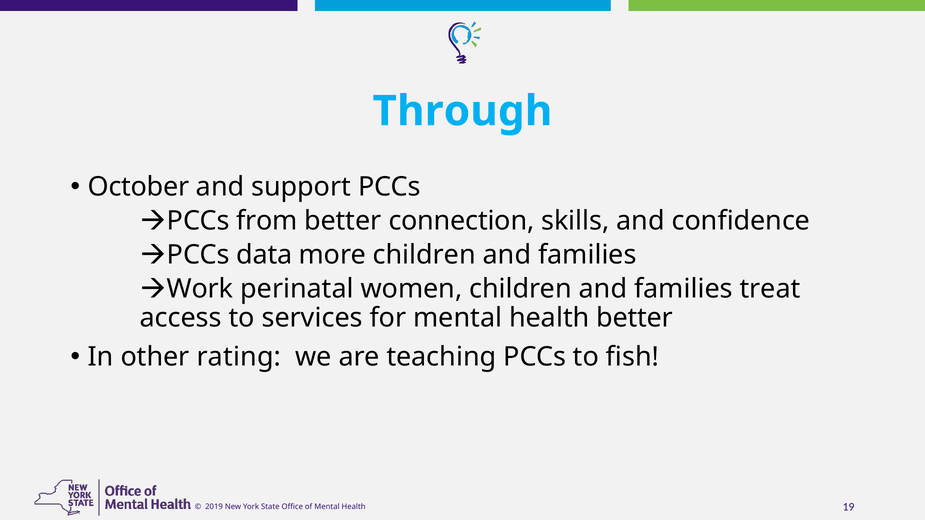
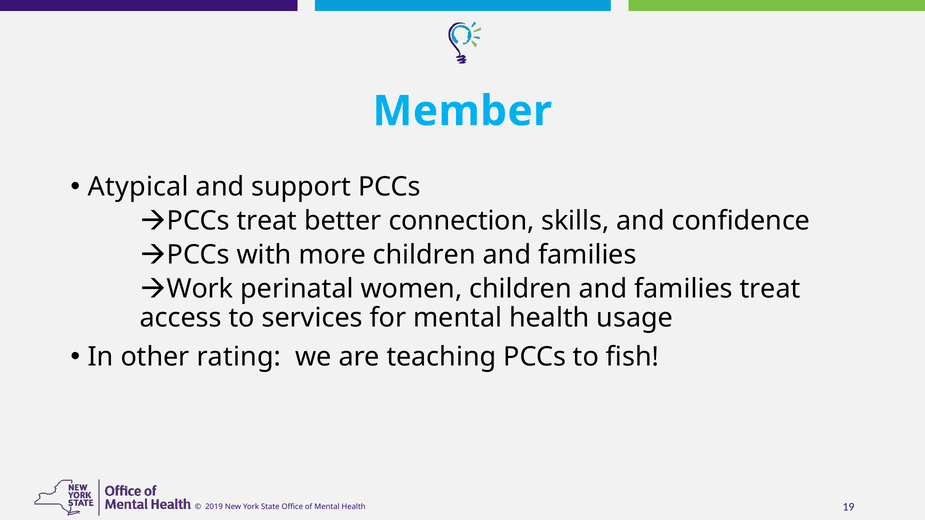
Through: Through -> Member (462, 111)
October: October -> Atypical (138, 187)
PCCs from: from -> treat (267, 221)
data: data -> with (264, 255)
health better: better -> usage (635, 318)
